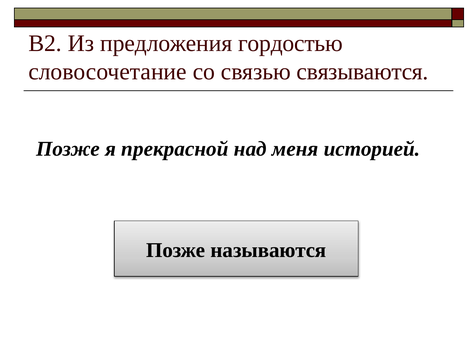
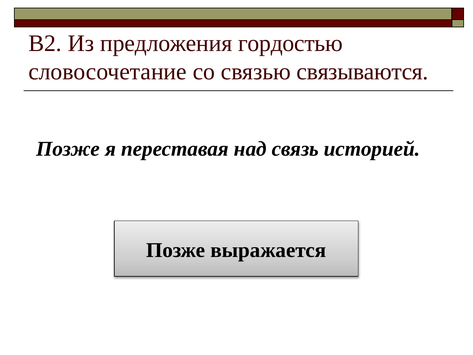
прекрасной: прекрасной -> переставая (175, 149)
меня: меня -> связь (295, 149)
называются: называются -> выражается (268, 250)
